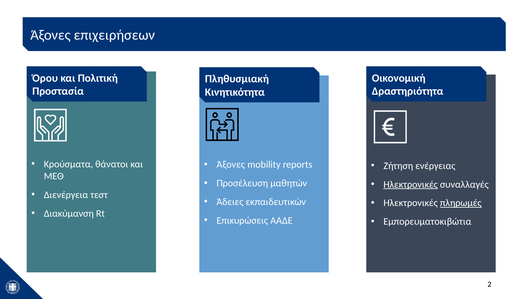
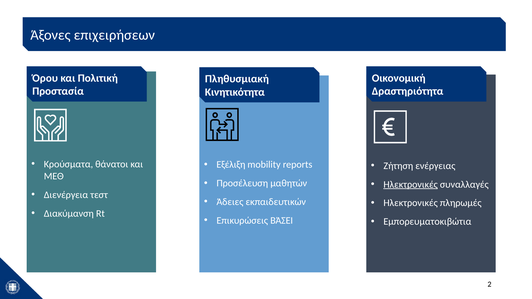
Άξονες: Άξονες -> Εξέλιξη (231, 165)
πληρωμές underline: present -> none (461, 203)
ΑΑΔΕ: ΑΑΔΕ -> ΒΆΣΕΙ (282, 221)
